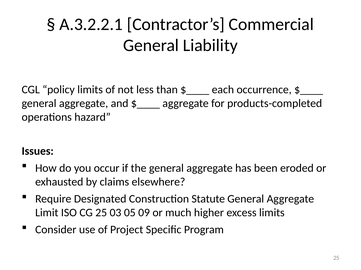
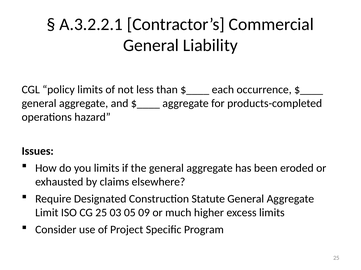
you occur: occur -> limits (107, 169)
